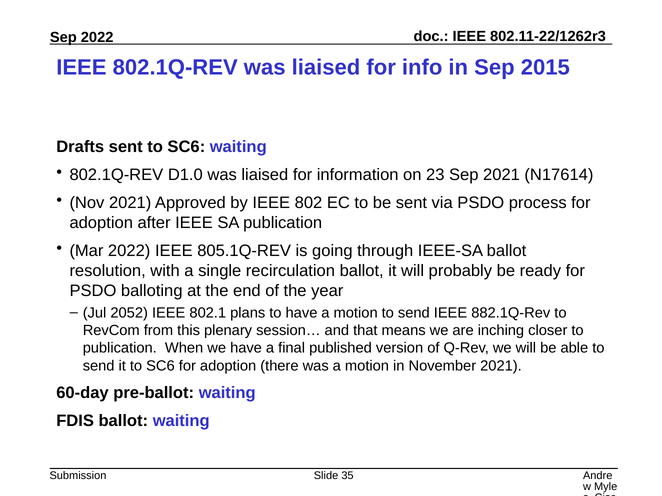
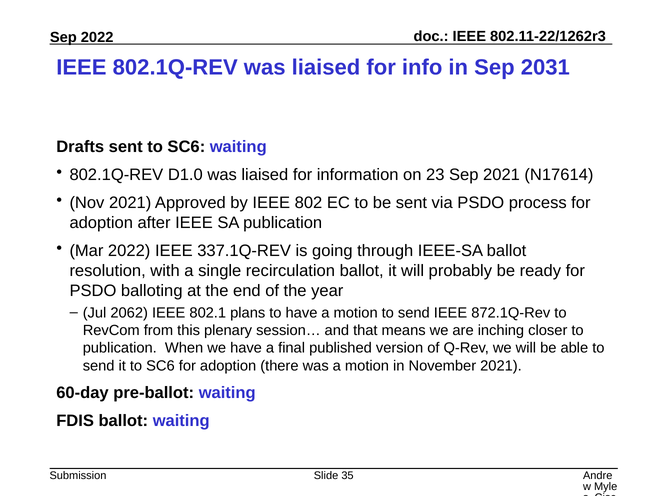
2015: 2015 -> 2031 (545, 68)
805.1Q-REV: 805.1Q-REV -> 337.1Q-REV (244, 251)
2052: 2052 -> 2062 (129, 313)
882.1Q-Rev: 882.1Q-Rev -> 872.1Q-Rev (511, 313)
